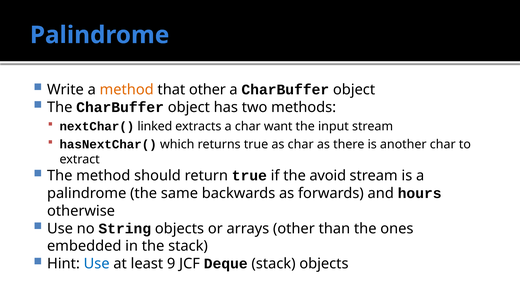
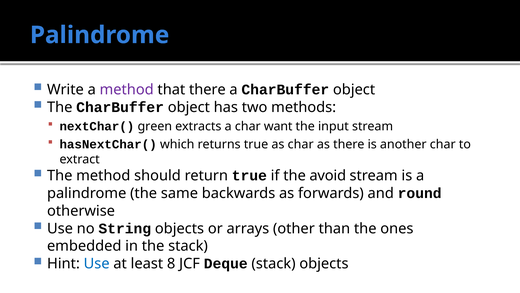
method colour: orange -> purple (127, 89)
that other: other -> there (207, 89)
linked: linked -> green (155, 126)
hours: hours -> round (420, 193)
9: 9 -> 8 (171, 263)
